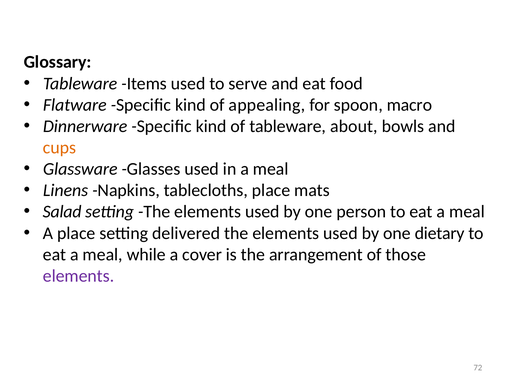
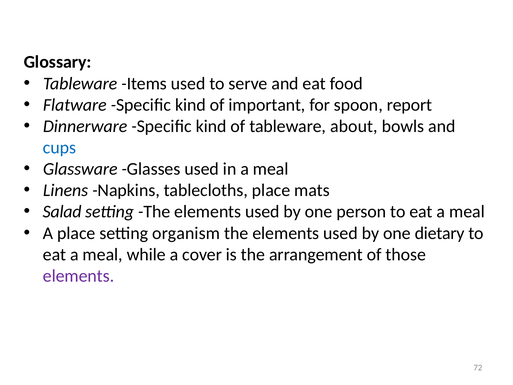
appealing: appealing -> important (267, 105)
macro: macro -> report (409, 105)
cups colour: orange -> blue (59, 148)
delivered: delivered -> organism (186, 233)
